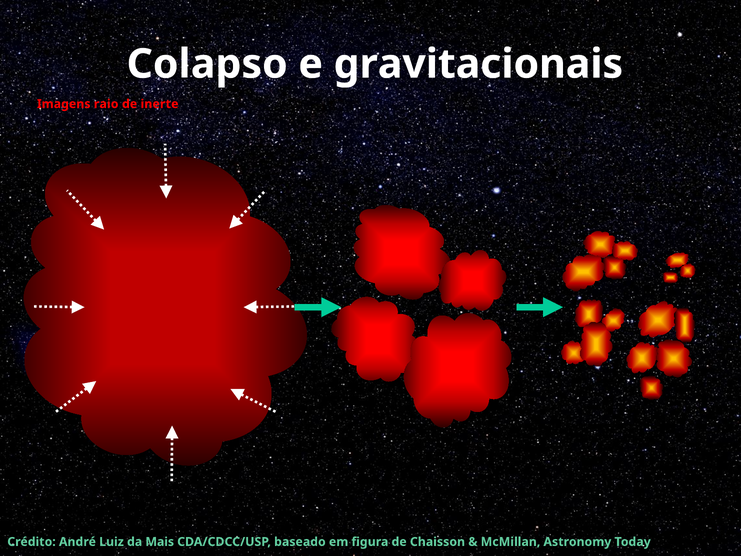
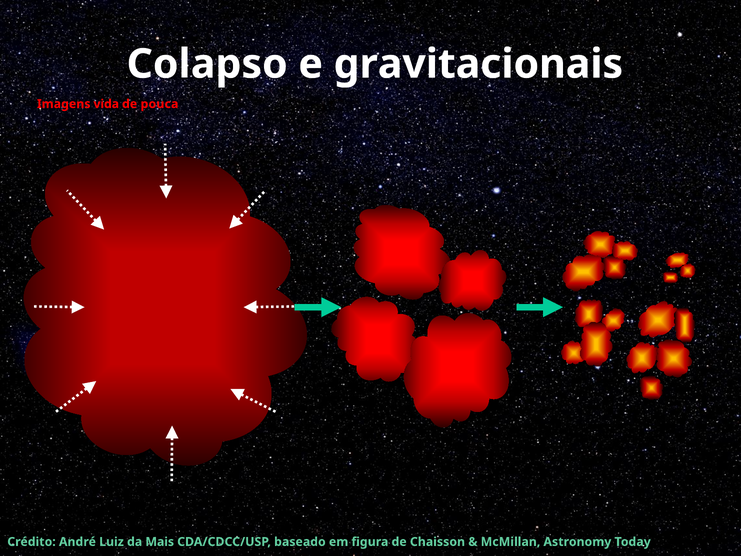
raio: raio -> vida (106, 104)
inerte: inerte -> pouca (159, 104)
